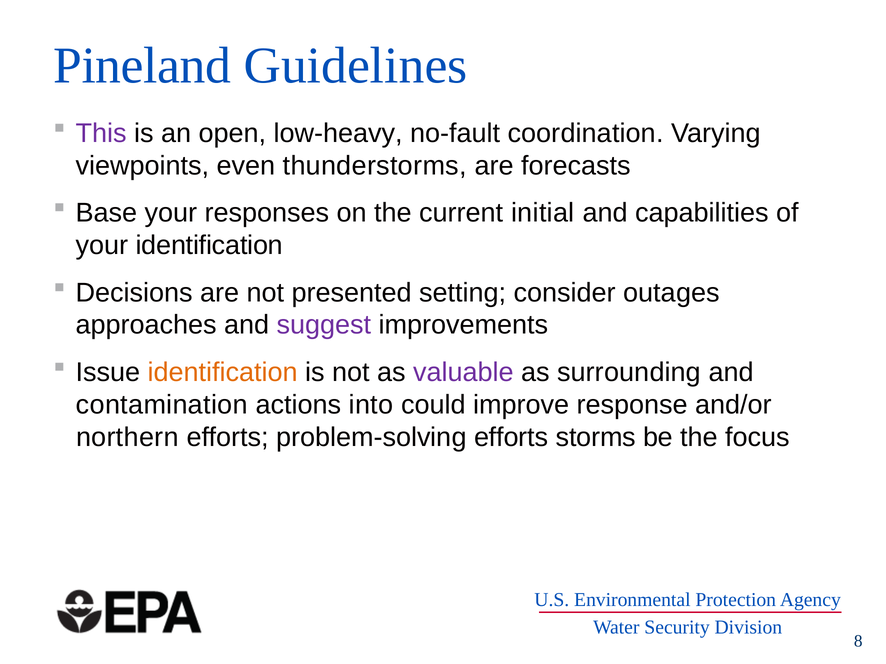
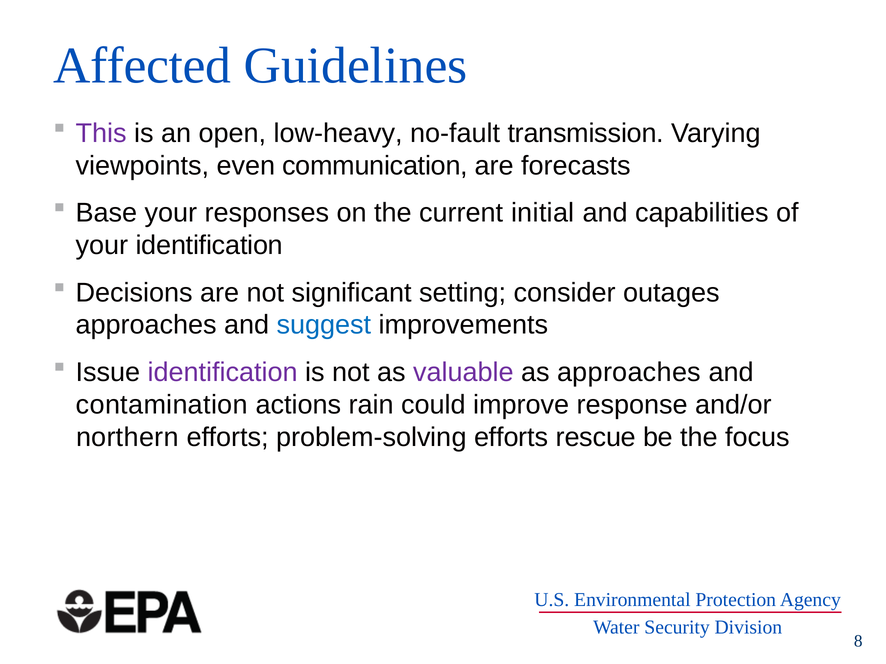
Pineland: Pineland -> Affected (142, 66)
coordination: coordination -> transmission (586, 133)
thunderstorms: thunderstorms -> communication (375, 166)
presented: presented -> significant (352, 293)
suggest colour: purple -> blue (324, 325)
identification colour: orange -> purple (223, 373)
as surrounding: surrounding -> approaches (629, 373)
into: into -> rain (371, 405)
storms: storms -> rescue (596, 437)
